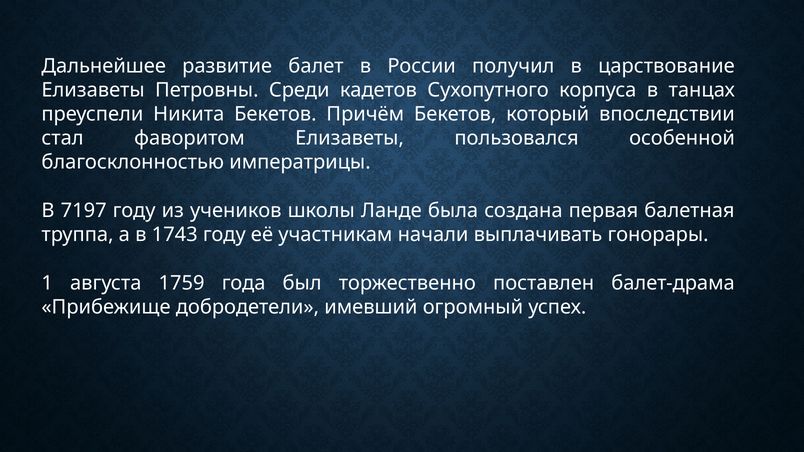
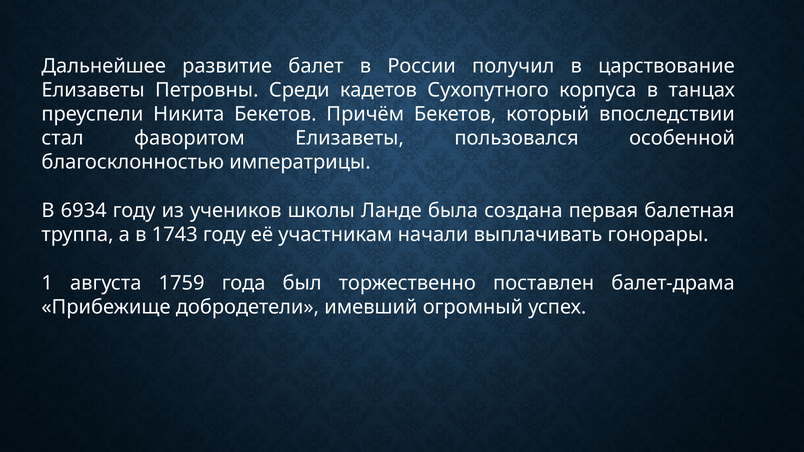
7197: 7197 -> 6934 (84, 211)
